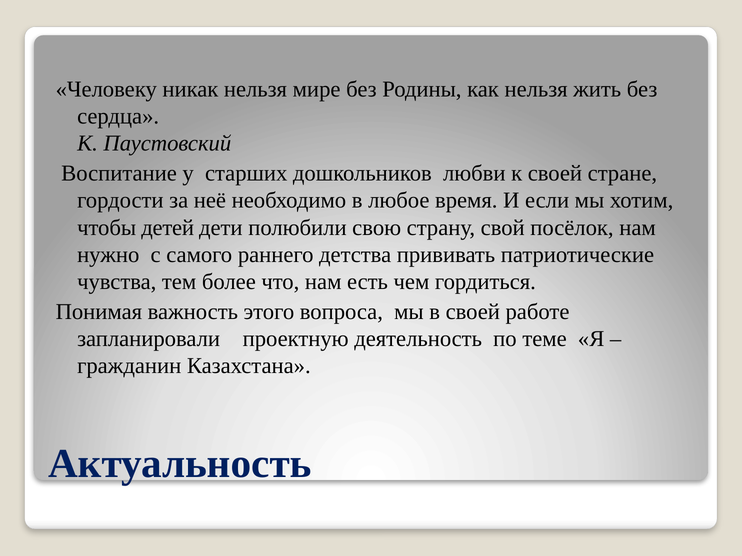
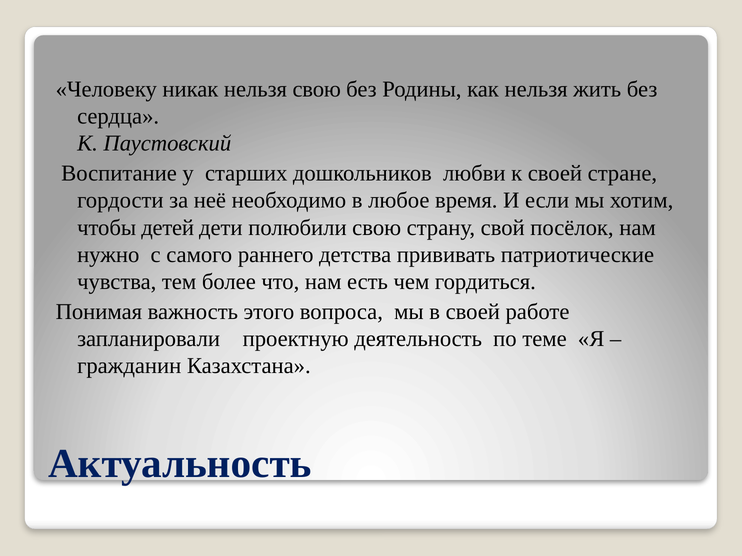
нельзя мире: мире -> свою (317, 89)
